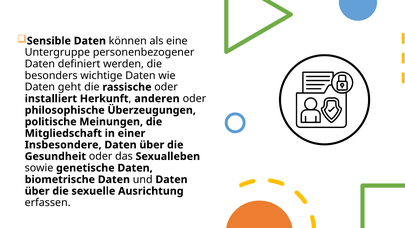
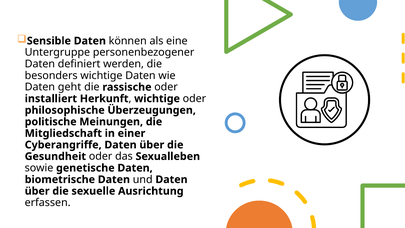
anderen: anderen -> wichtige (157, 99)
Insbesondere: Insbesondere -> Cyberangriffe (63, 145)
